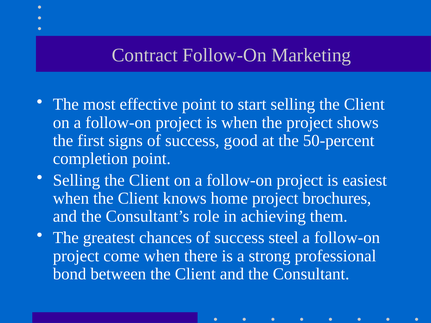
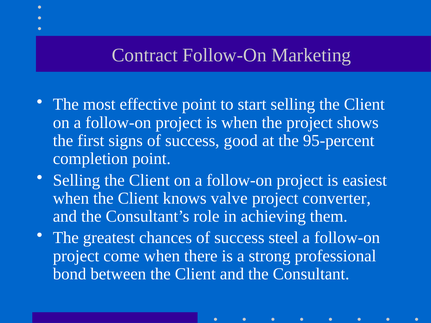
50-percent: 50-percent -> 95-percent (339, 141)
home: home -> valve (229, 198)
brochures: brochures -> converter (337, 198)
